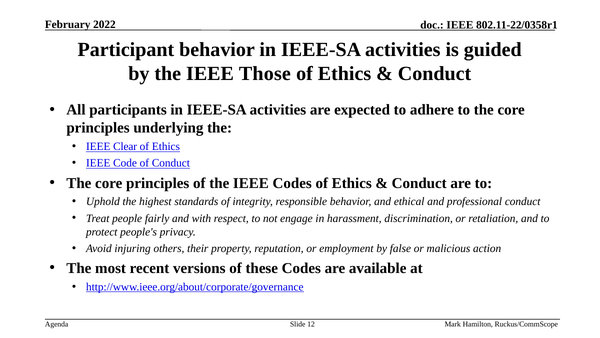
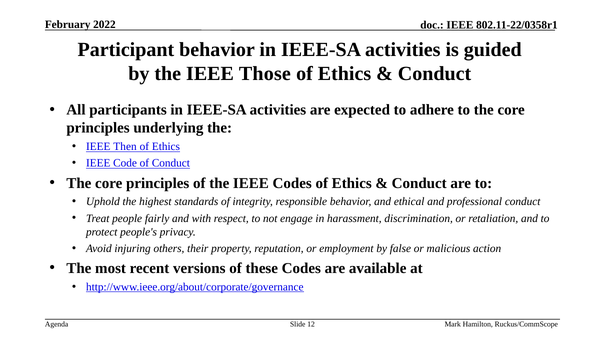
Clear: Clear -> Then (125, 146)
